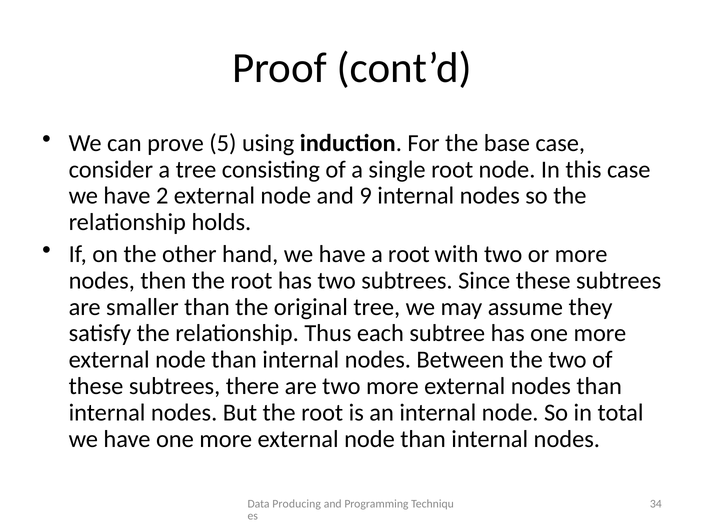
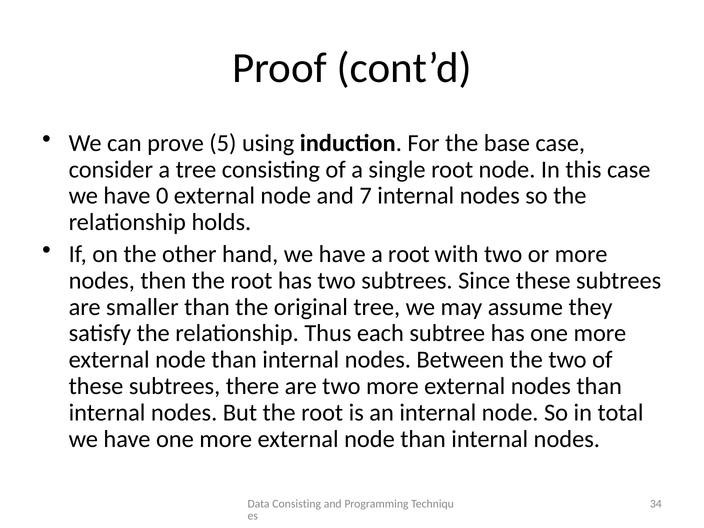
2: 2 -> 0 (162, 196)
9: 9 -> 7 (366, 196)
Data Producing: Producing -> Consisting (297, 504)
